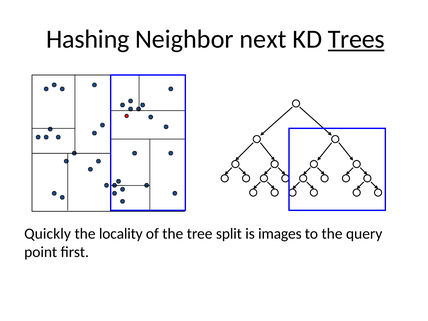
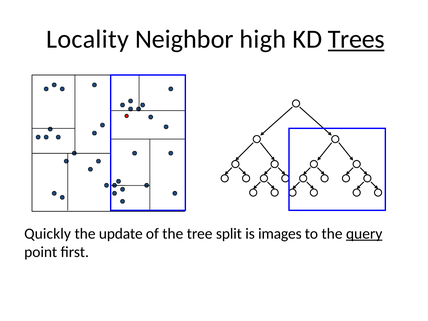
Hashing: Hashing -> Locality (88, 39)
next: next -> high (263, 39)
locality: locality -> update (121, 234)
query underline: none -> present (364, 234)
